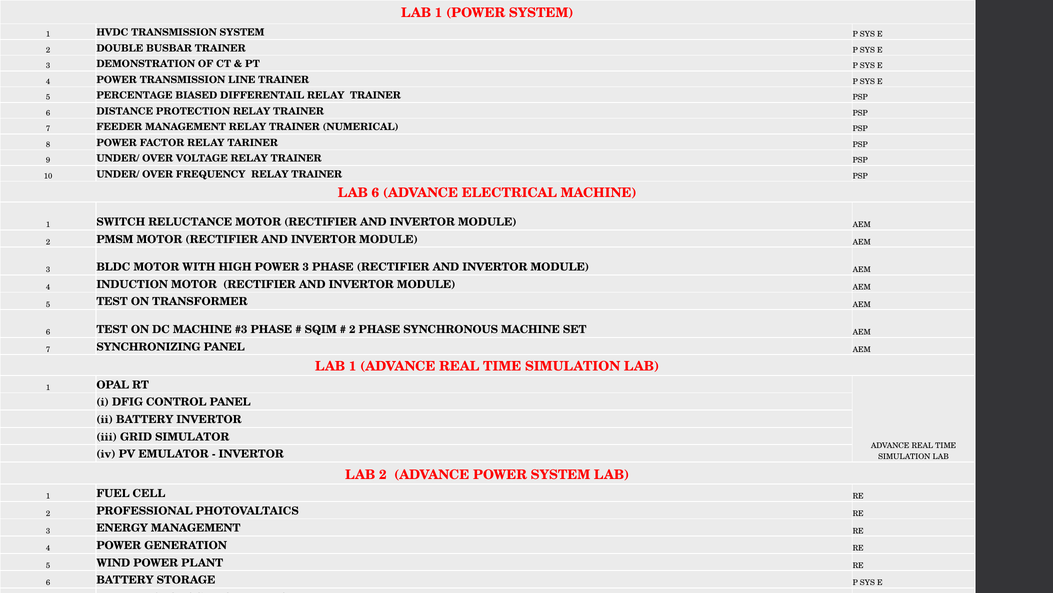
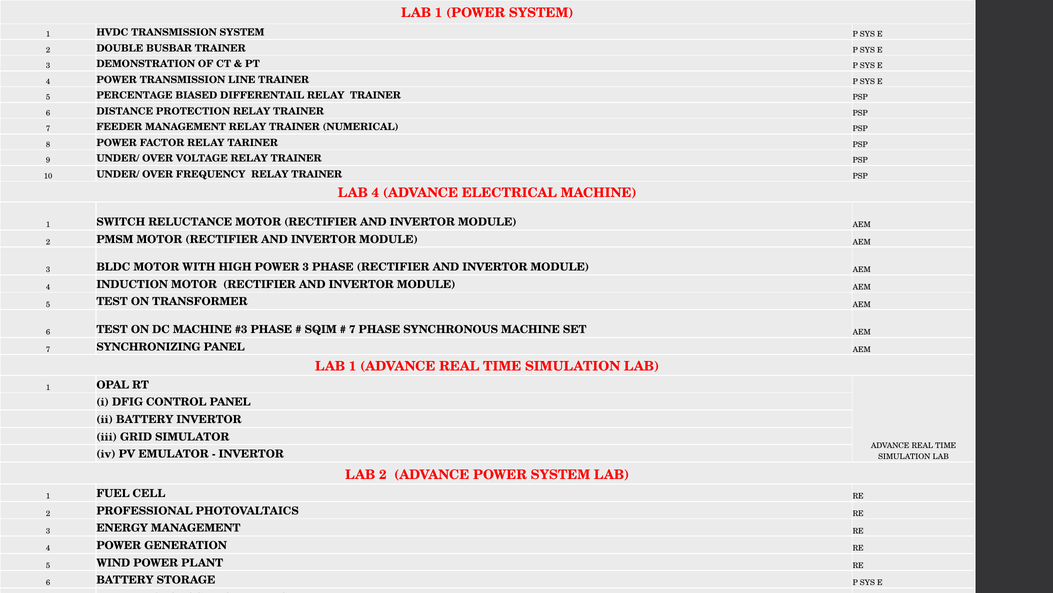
LAB 6: 6 -> 4 (375, 193)
2: 2 -> 7 (352, 329)
